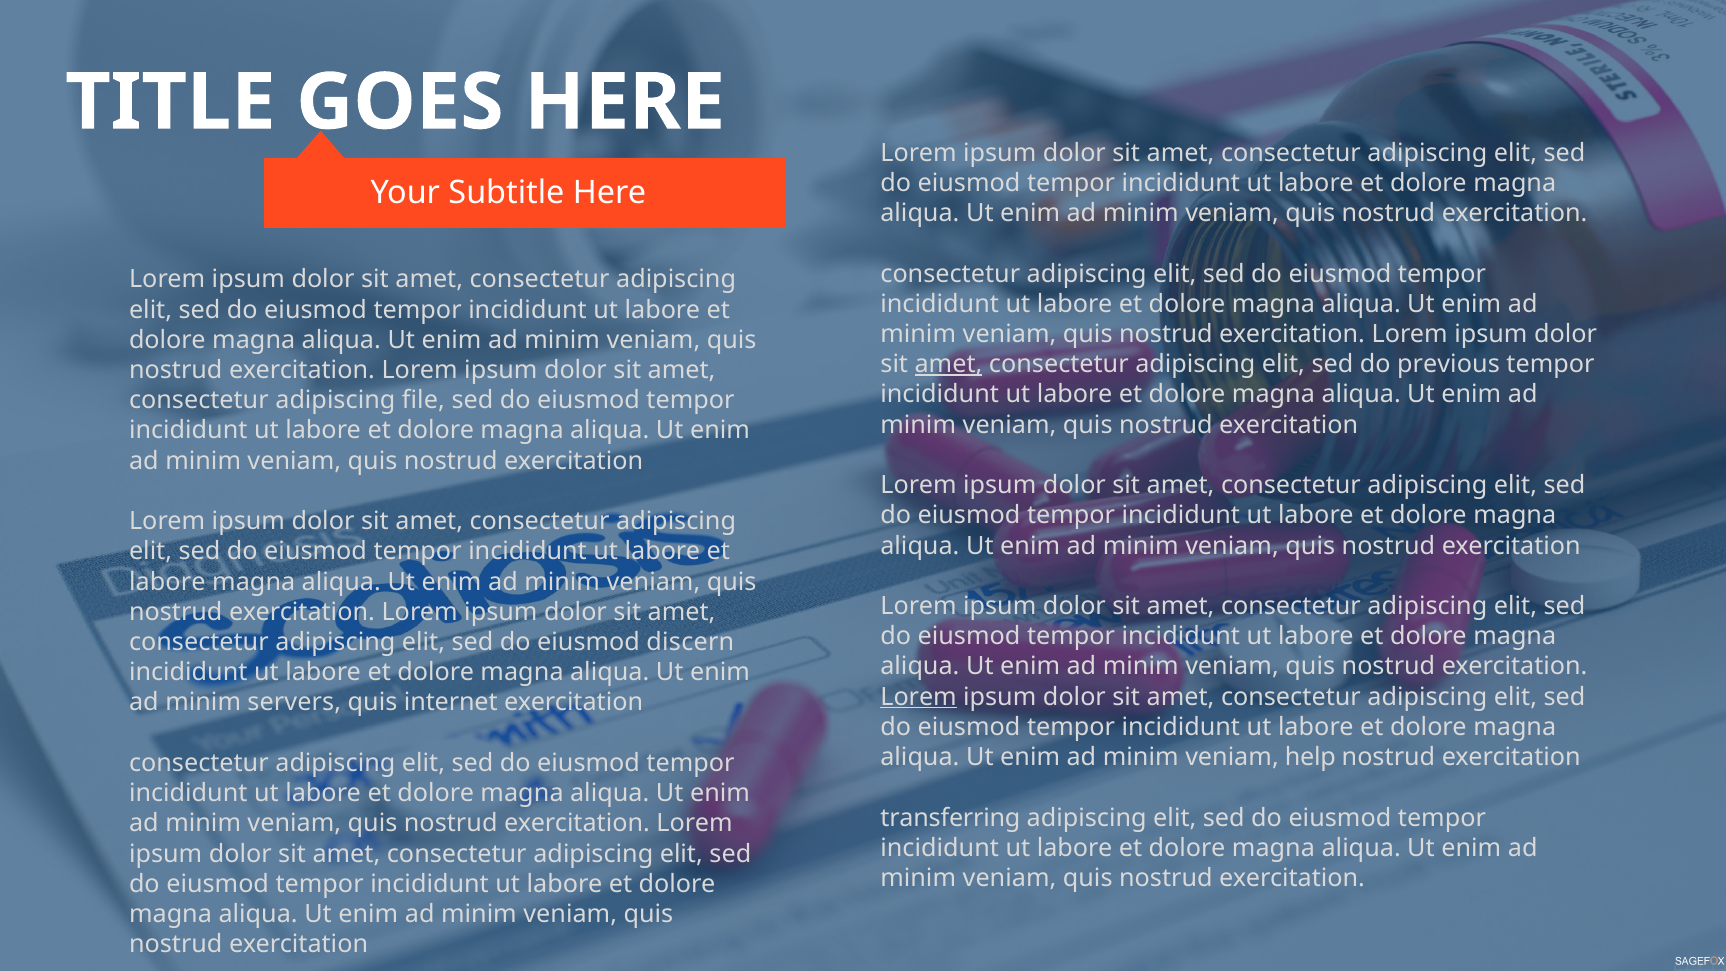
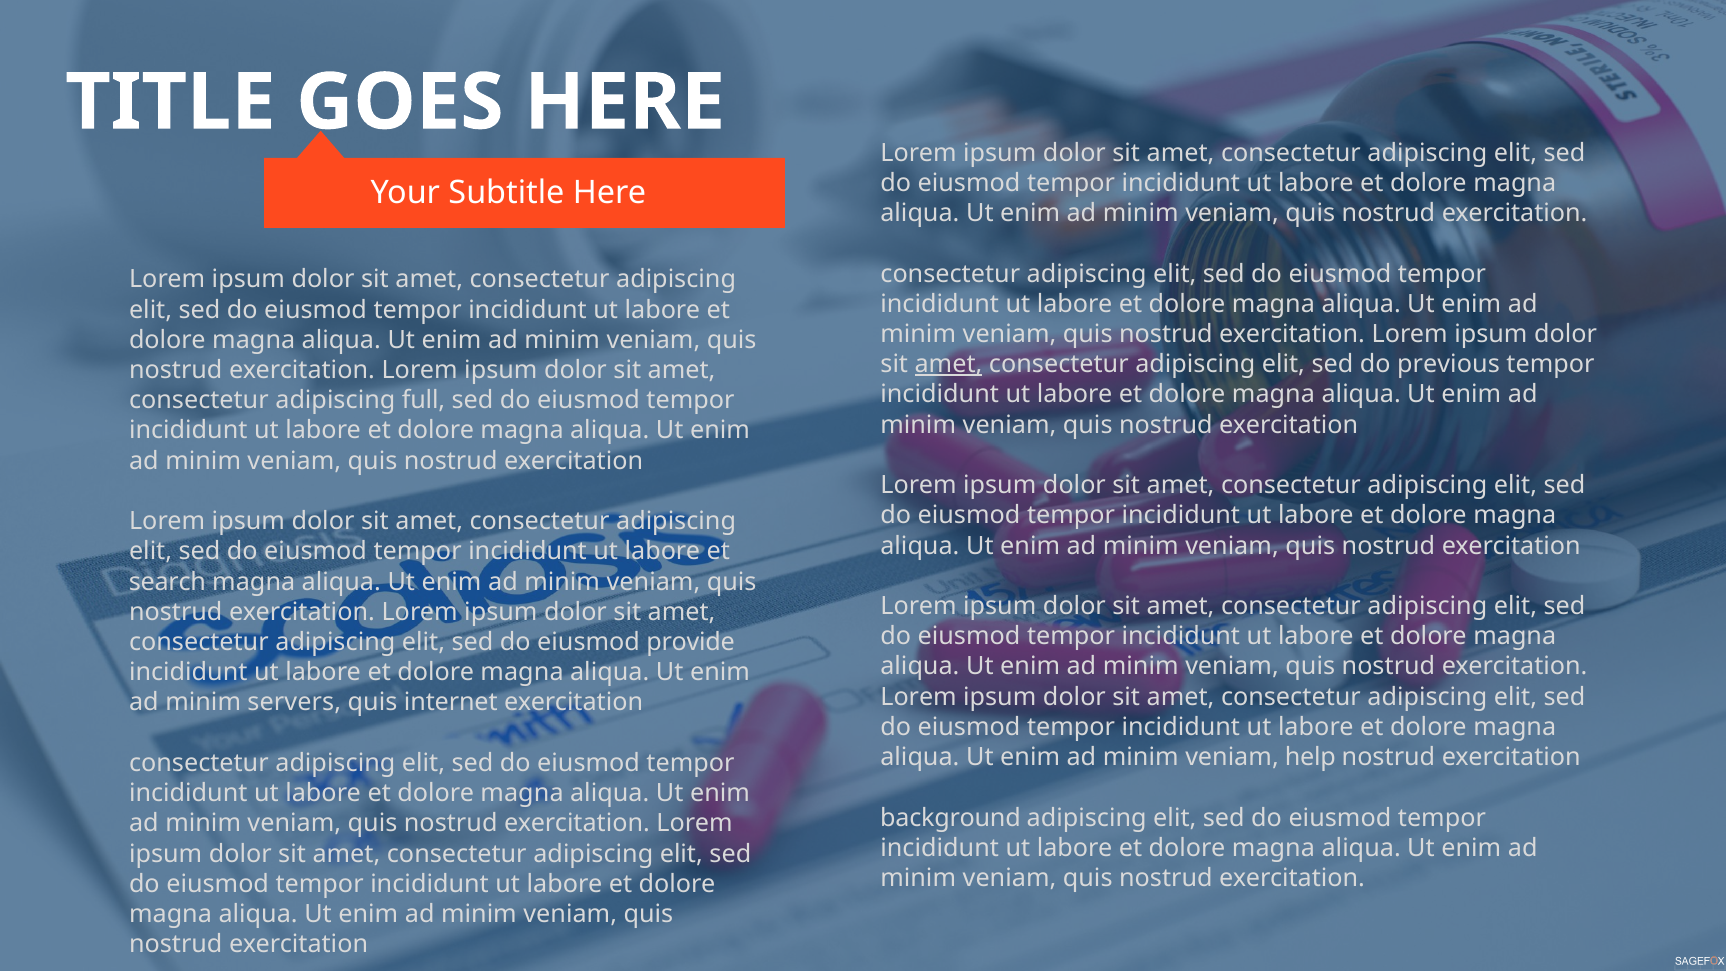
file: file -> full (423, 400)
labore: labore -> search (167, 582)
discern: discern -> provide (691, 642)
Lorem underline: present -> none (919, 697)
transferring: transferring -> background (950, 818)
